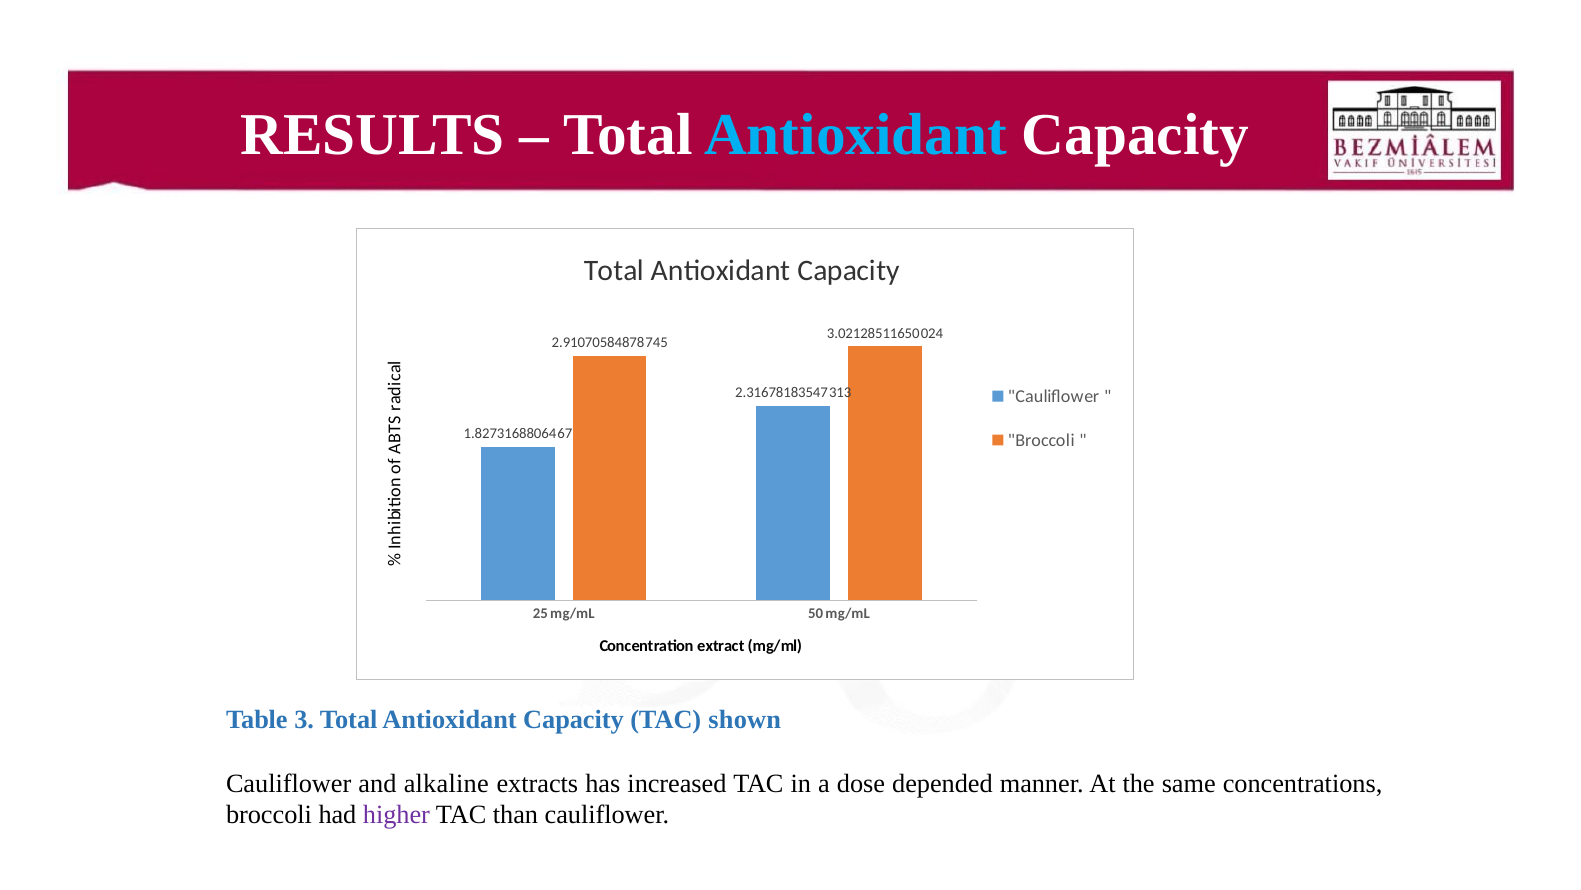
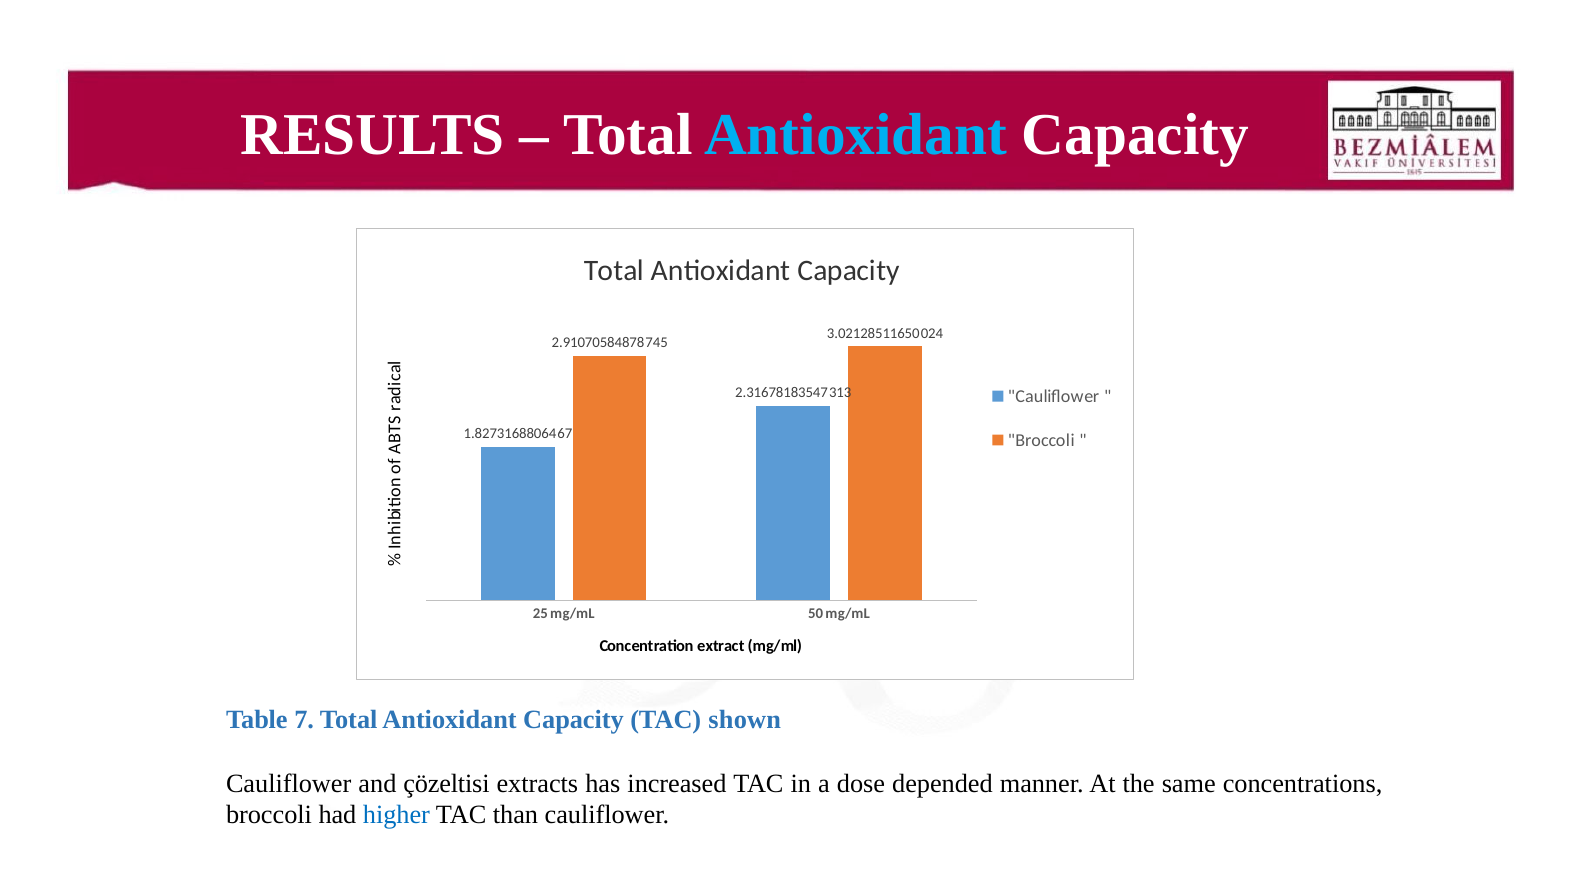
3: 3 -> 7 (304, 720)
alkaline: alkaline -> çözeltisi (446, 783)
higher colour: purple -> blue (396, 814)
